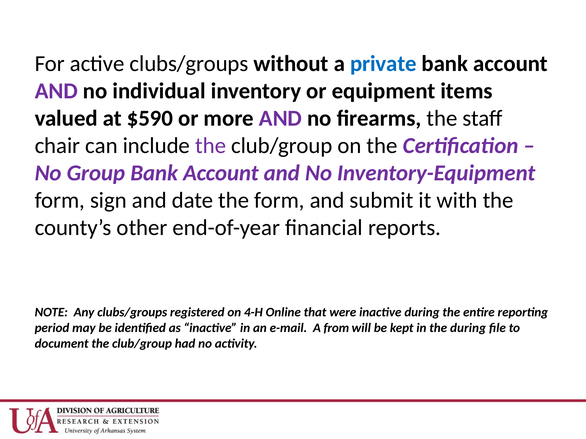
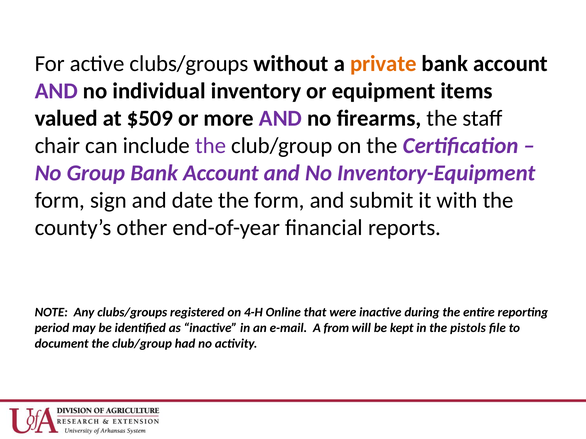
private colour: blue -> orange (383, 64)
$590: $590 -> $509 (150, 118)
the during: during -> pistols (468, 328)
